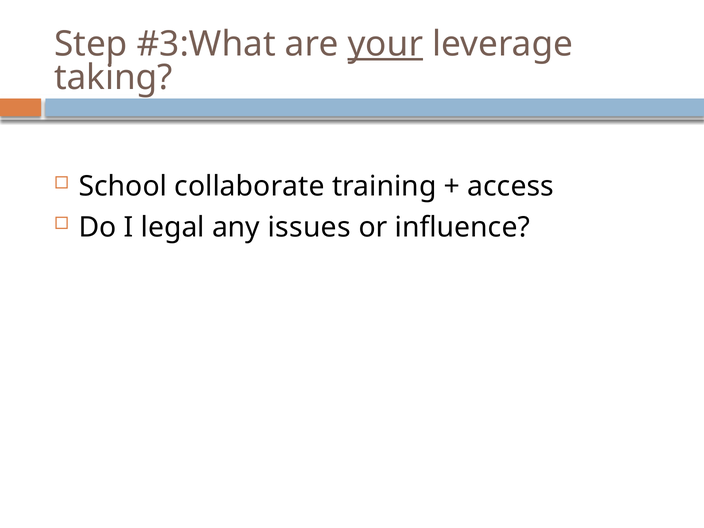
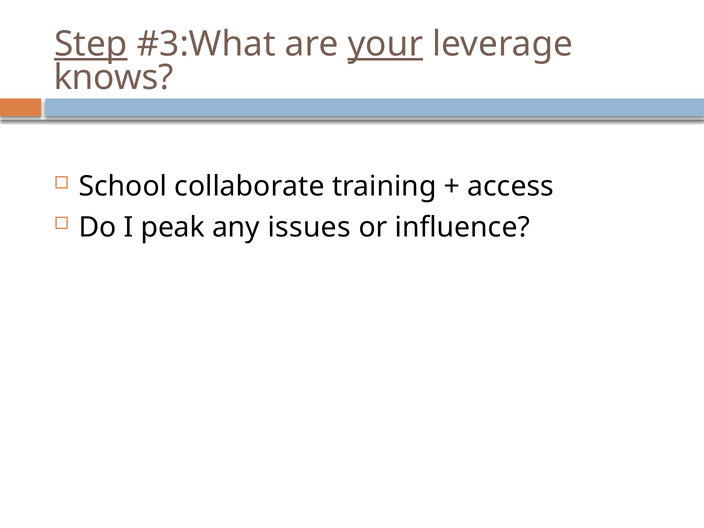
Step underline: none -> present (91, 44)
taking: taking -> knows (113, 78)
legal: legal -> peak (173, 227)
